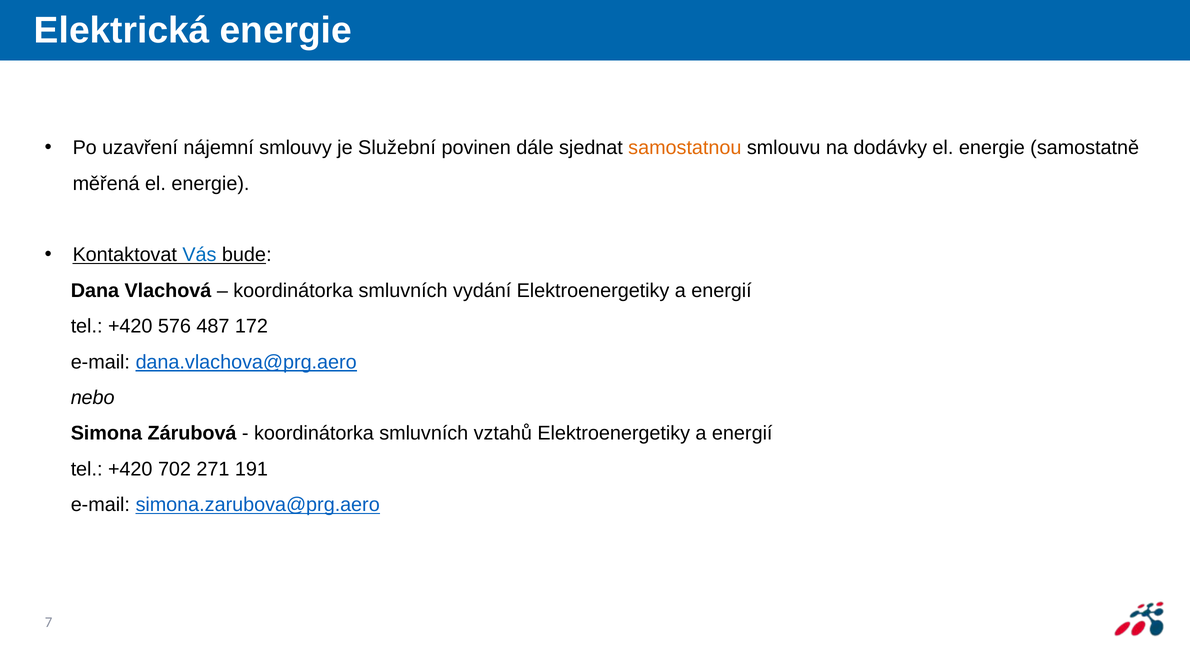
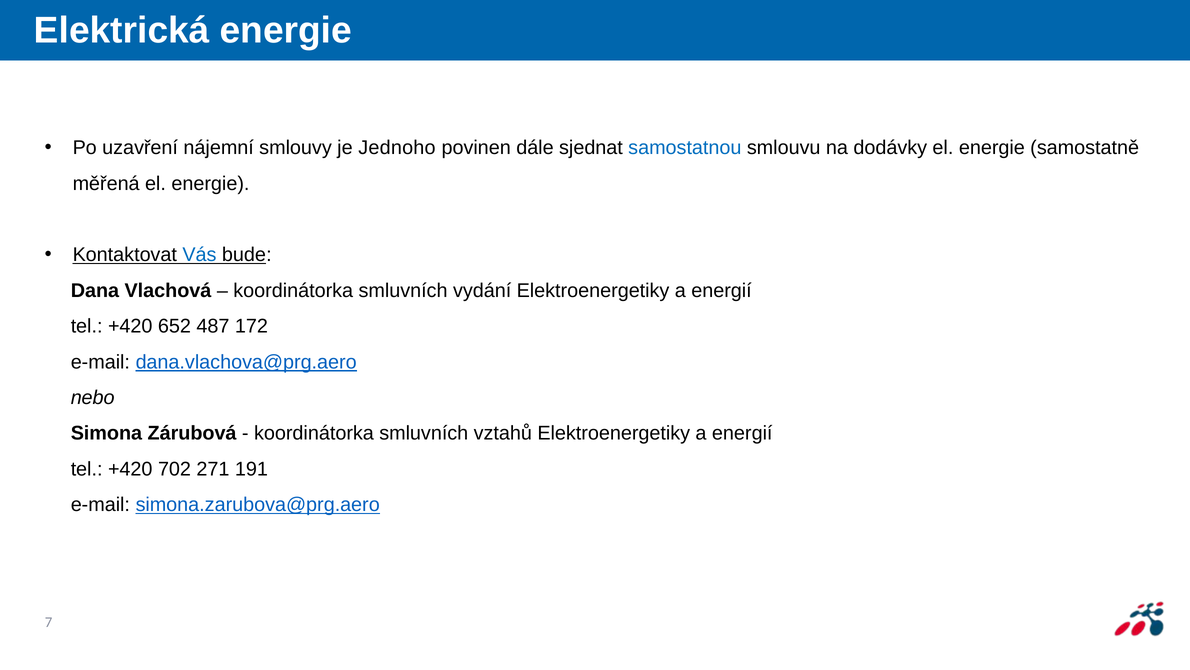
Služební: Služební -> Jednoho (397, 148)
samostatnou colour: orange -> blue (685, 148)
576: 576 -> 652 (174, 326)
